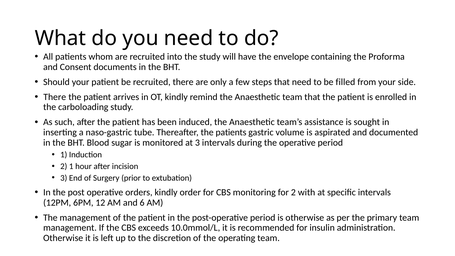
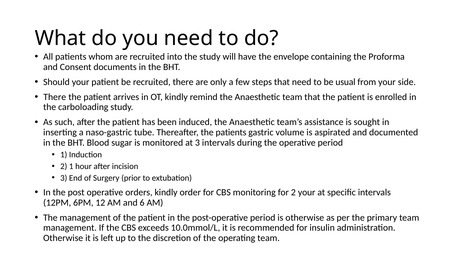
filled: filled -> usual (345, 82)
2 with: with -> your (307, 192)
